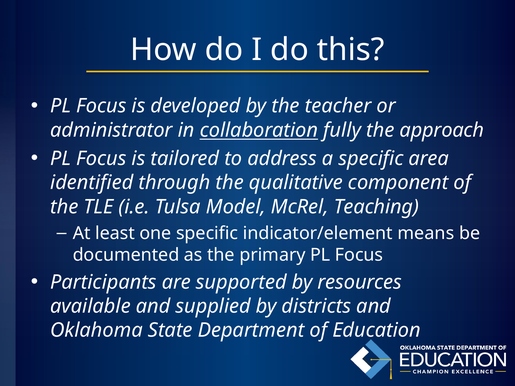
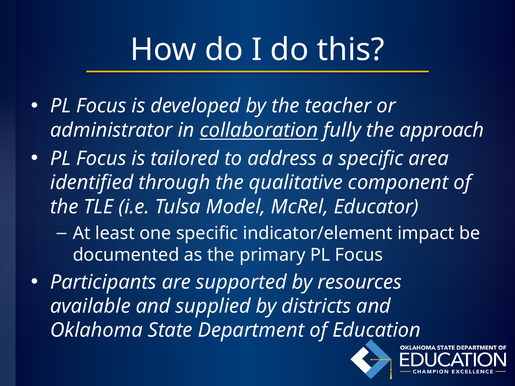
Teaching: Teaching -> Educator (376, 207)
means: means -> impact (426, 234)
